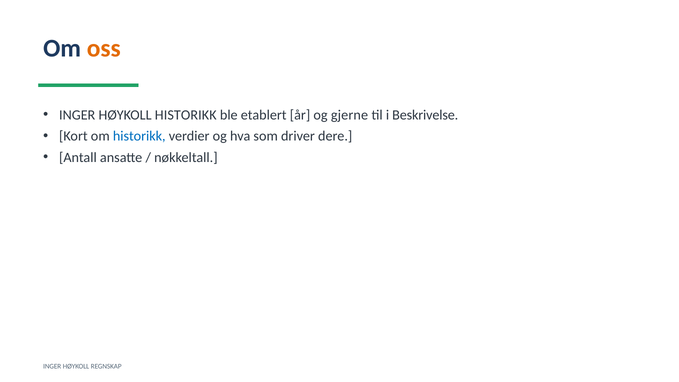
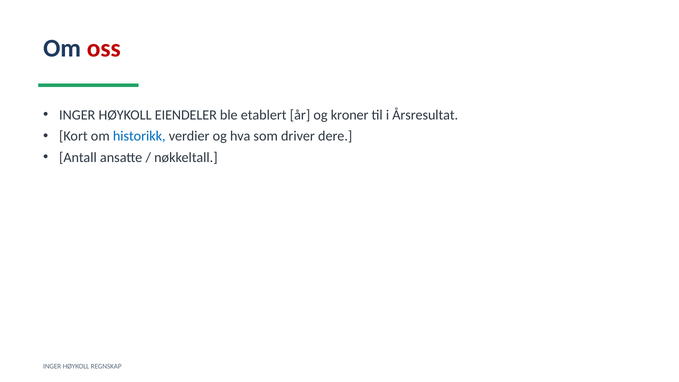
oss colour: orange -> red (104, 48)
HØYKOLL HISTORIKK: HISTORIKK -> EIENDELER (186, 115)
gjerne: gjerne -> kroner (350, 115)
Beskrivelse: Beskrivelse -> Årsresultat (425, 115)
